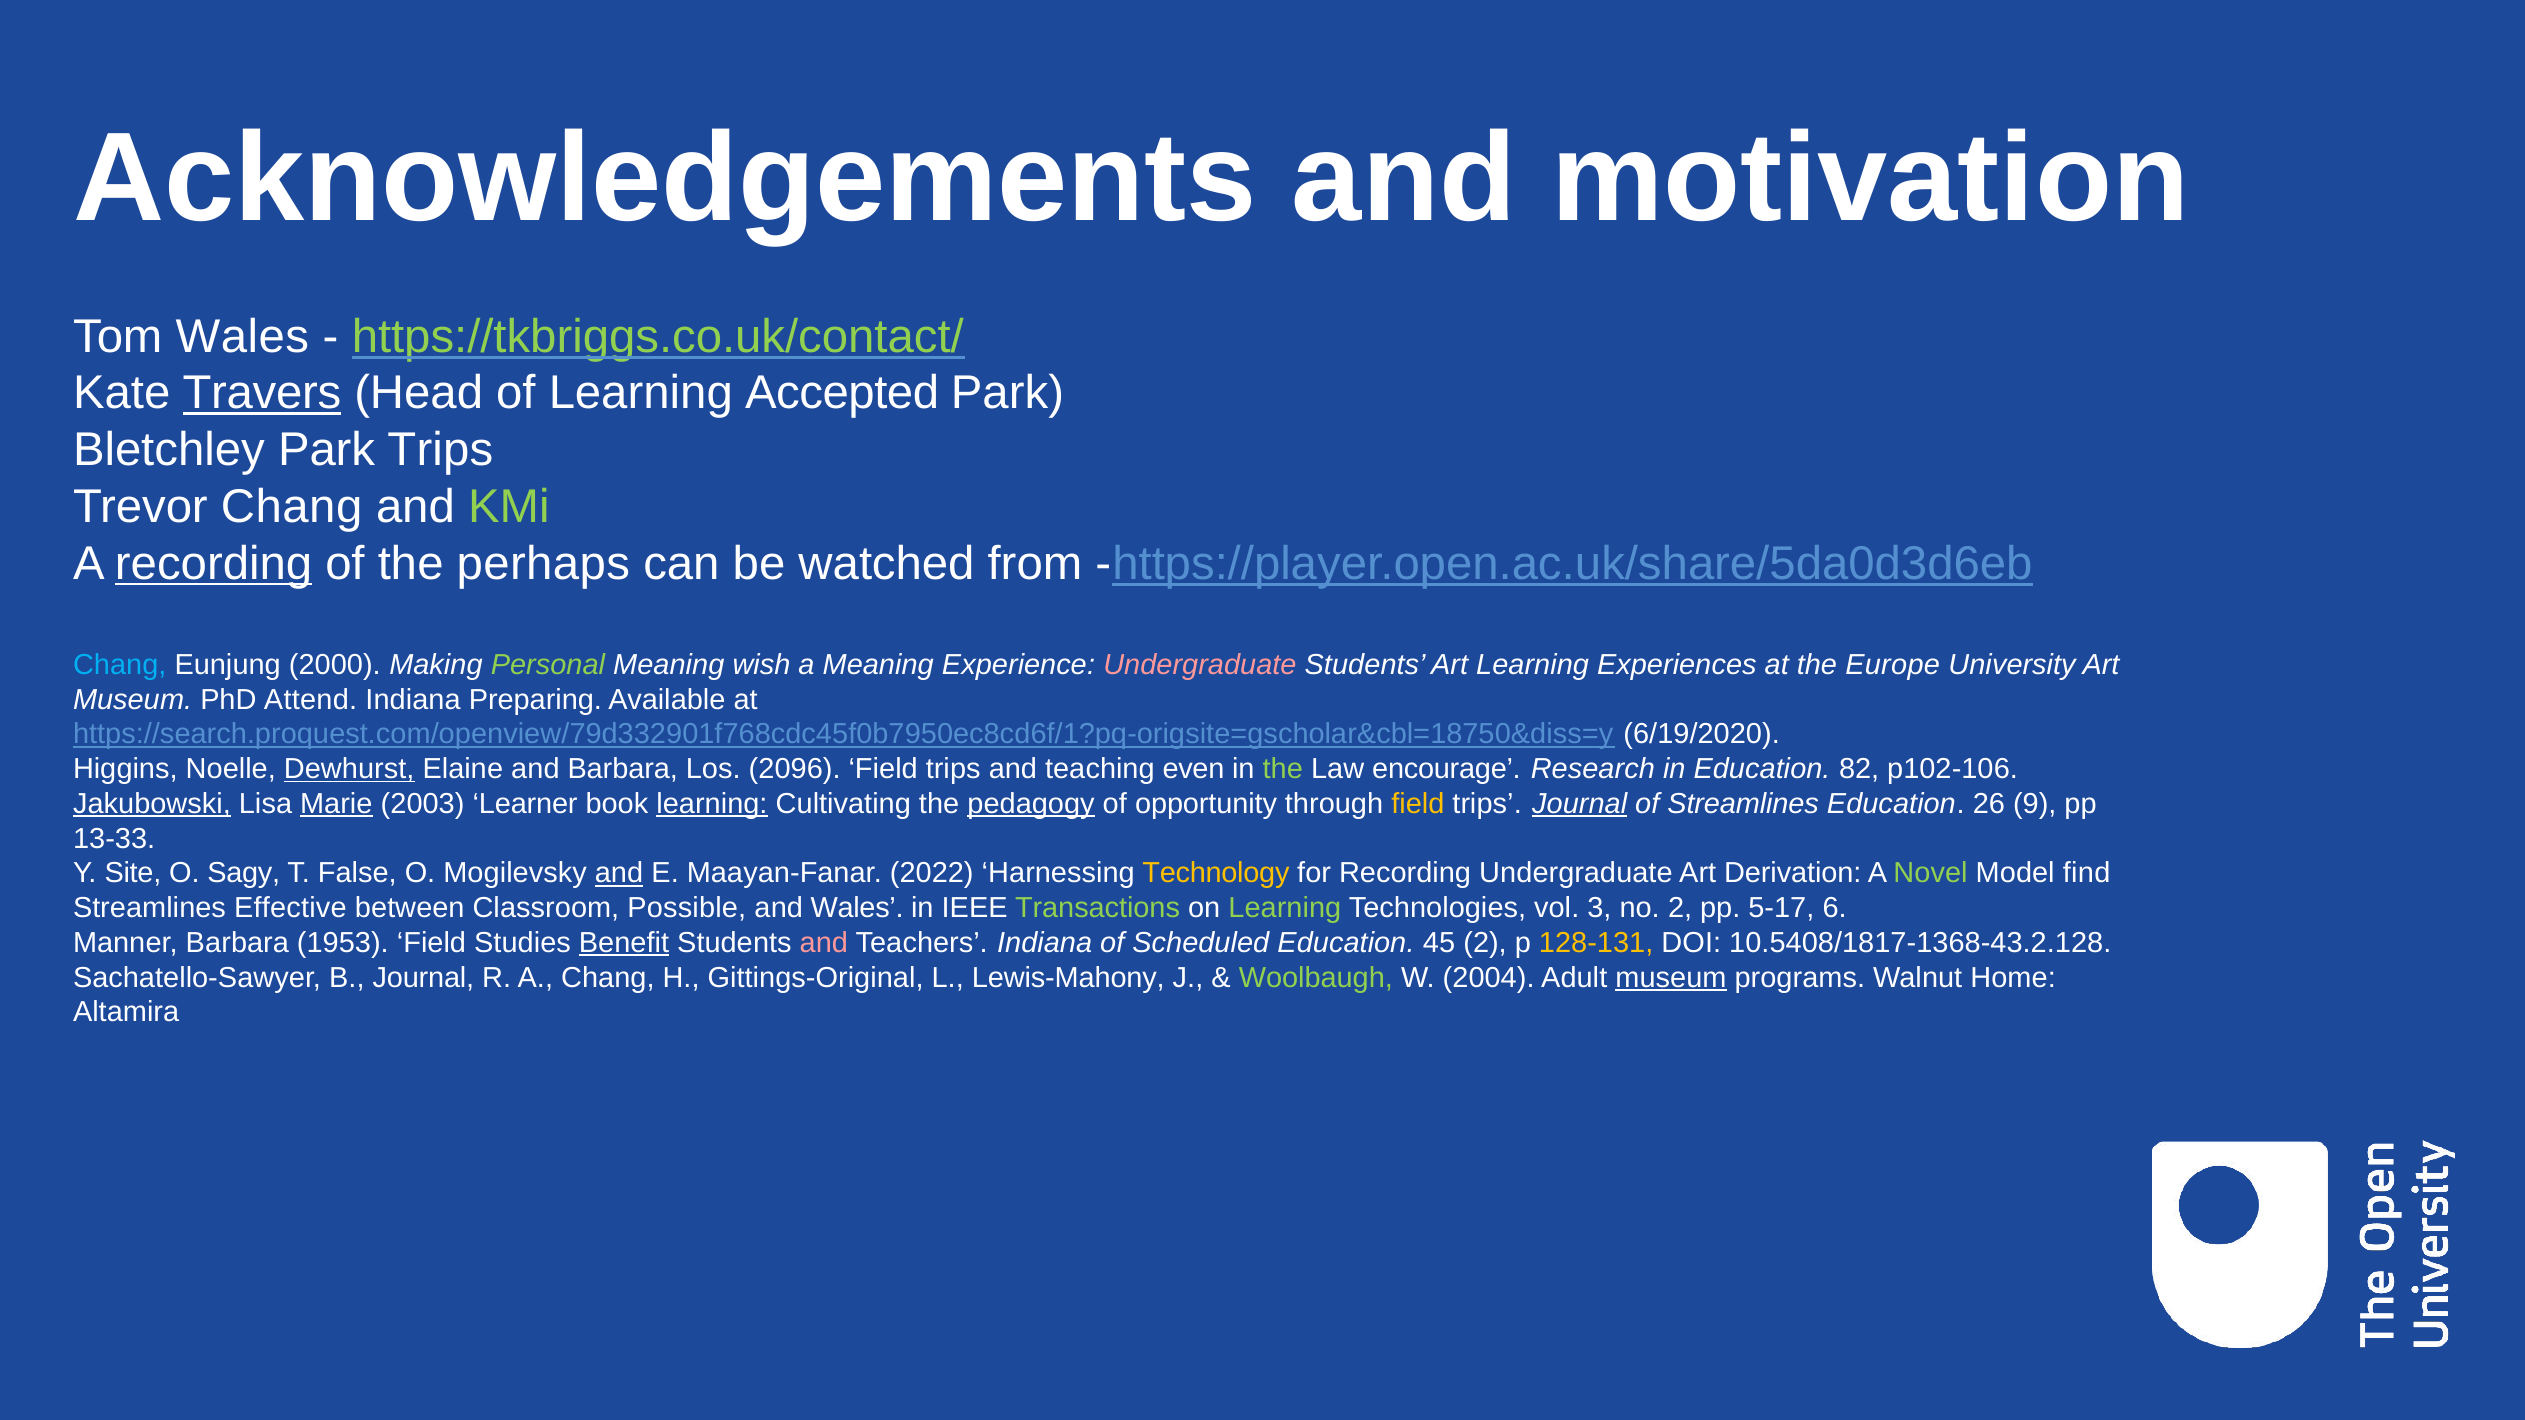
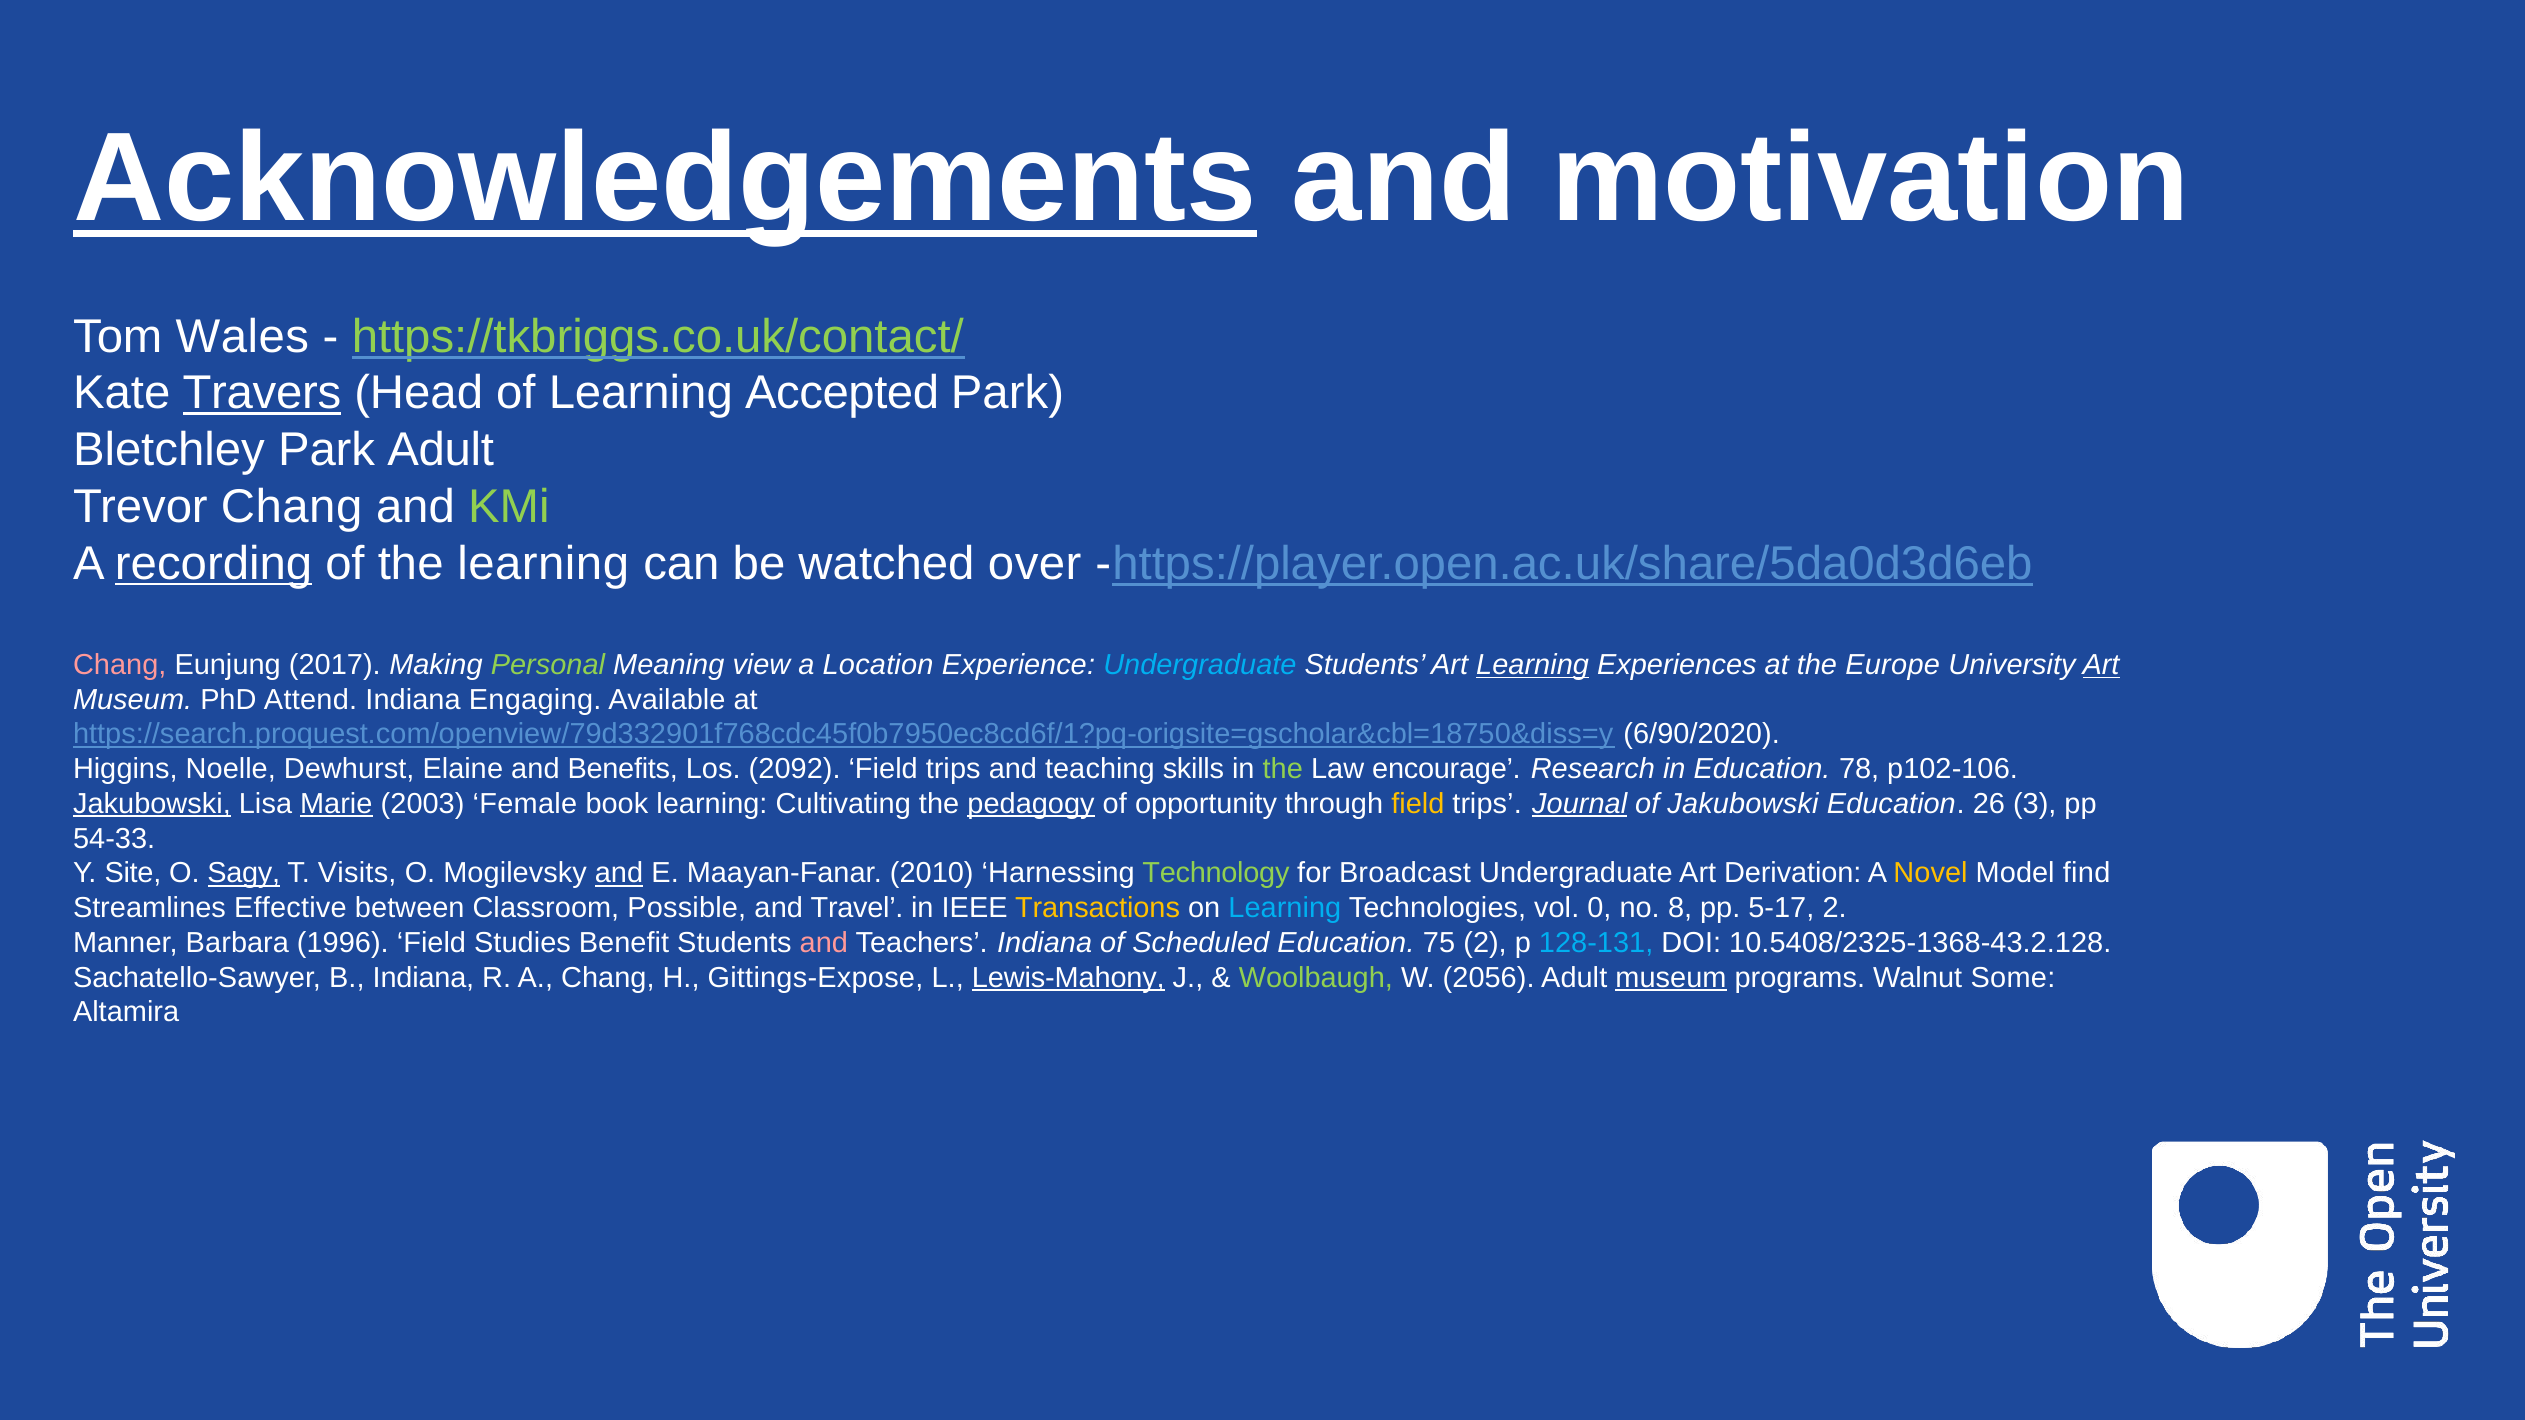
Acknowledgements underline: none -> present (665, 179)
Park Trips: Trips -> Adult (441, 450)
the perhaps: perhaps -> learning (543, 564)
from: from -> over (1035, 564)
Chang colour: light blue -> pink (120, 665)
2000: 2000 -> 2017 (335, 665)
wish: wish -> view (761, 665)
a Meaning: Meaning -> Location (878, 665)
Undergraduate colour: pink -> light blue (1200, 665)
Learning underline: none -> present (1533, 665)
Art underline: none -> present (2101, 665)
Preparing: Preparing -> Engaging (535, 700)
6/19/2020: 6/19/2020 -> 6/90/2020 (1702, 735)
Dewhurst underline: present -> none (349, 769)
and Barbara: Barbara -> Benefits (623, 769)
2096: 2096 -> 2092 (795, 769)
even: even -> skills (1193, 769)
82: 82 -> 78 (1859, 769)
Learner: Learner -> Female (525, 804)
learning underline: present -> none (712, 804)
of Streamlines: Streamlines -> Jakubowski (1743, 804)
9: 9 -> 3 (2035, 804)
13-33: 13-33 -> 54-33 (114, 839)
Sagy underline: none -> present (244, 874)
False: False -> Visits (357, 874)
2022: 2022 -> 2010 (932, 874)
Technology colour: yellow -> light green (1216, 874)
for Recording: Recording -> Broadcast (1405, 874)
Novel colour: light green -> yellow (1931, 874)
and Wales: Wales -> Travel (857, 908)
Transactions colour: light green -> yellow (1098, 908)
Learning colour: light green -> light blue (1285, 908)
3: 3 -> 0 (1599, 908)
no 2: 2 -> 8 (1680, 908)
5-17 6: 6 -> 2 (1835, 908)
1953: 1953 -> 1996 (343, 943)
Benefit underline: present -> none (624, 943)
45: 45 -> 75 (1439, 943)
128-131 colour: yellow -> light blue (1596, 943)
10.5408/1817-1368-43.2.128: 10.5408/1817-1368-43.2.128 -> 10.5408/2325-1368-43.2.128 (1920, 943)
B Journal: Journal -> Indiana (423, 978)
Gittings-Original: Gittings-Original -> Gittings-Expose (815, 978)
Lewis-Mahony underline: none -> present (1068, 978)
2004: 2004 -> 2056 (1489, 978)
Home: Home -> Some (2013, 978)
